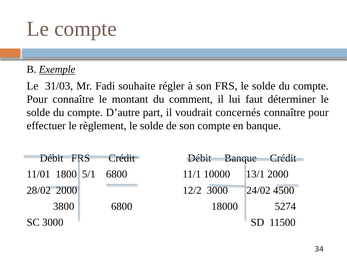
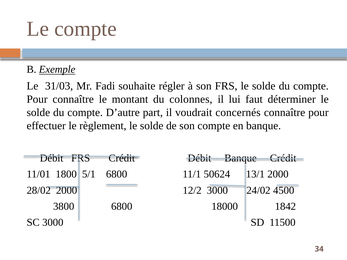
comment: comment -> colonnes (191, 99)
10000: 10000 -> 50624 (217, 174)
5274: 5274 -> 1842 (285, 207)
